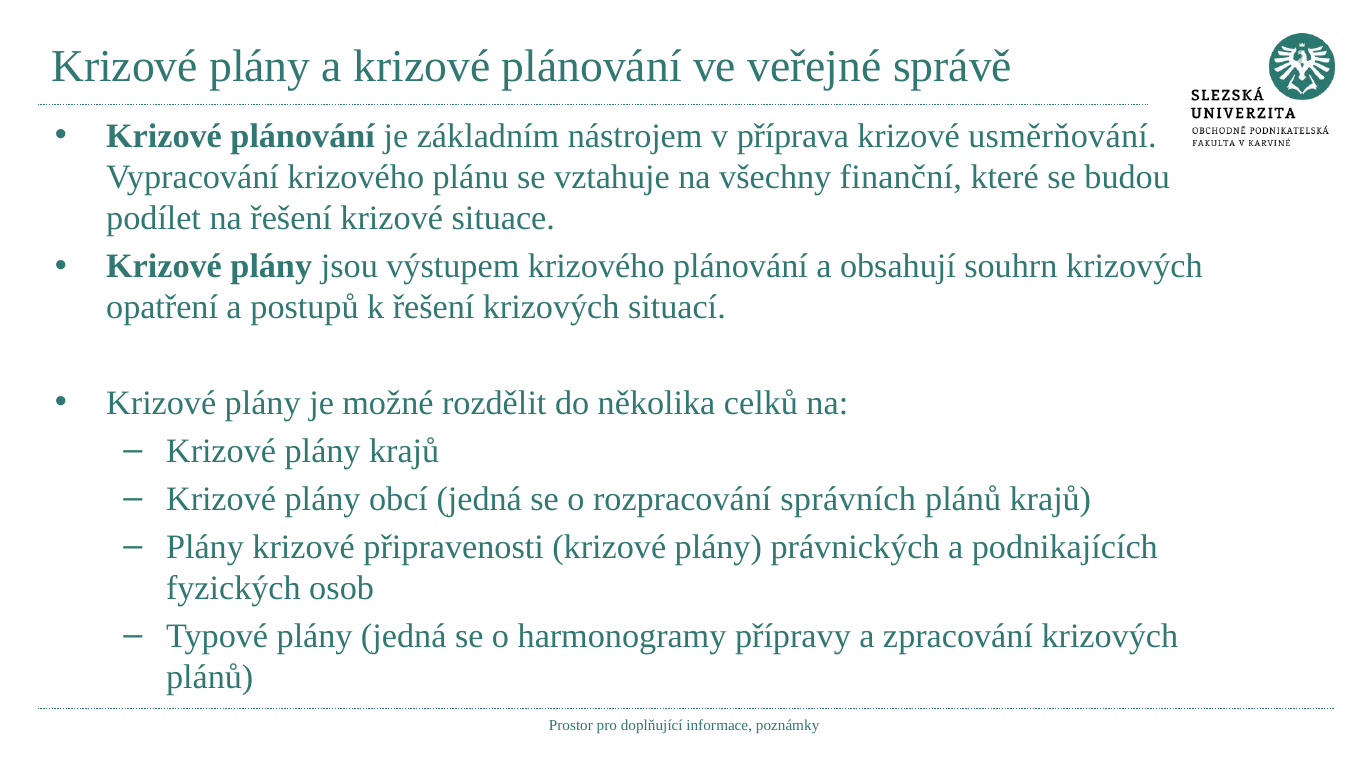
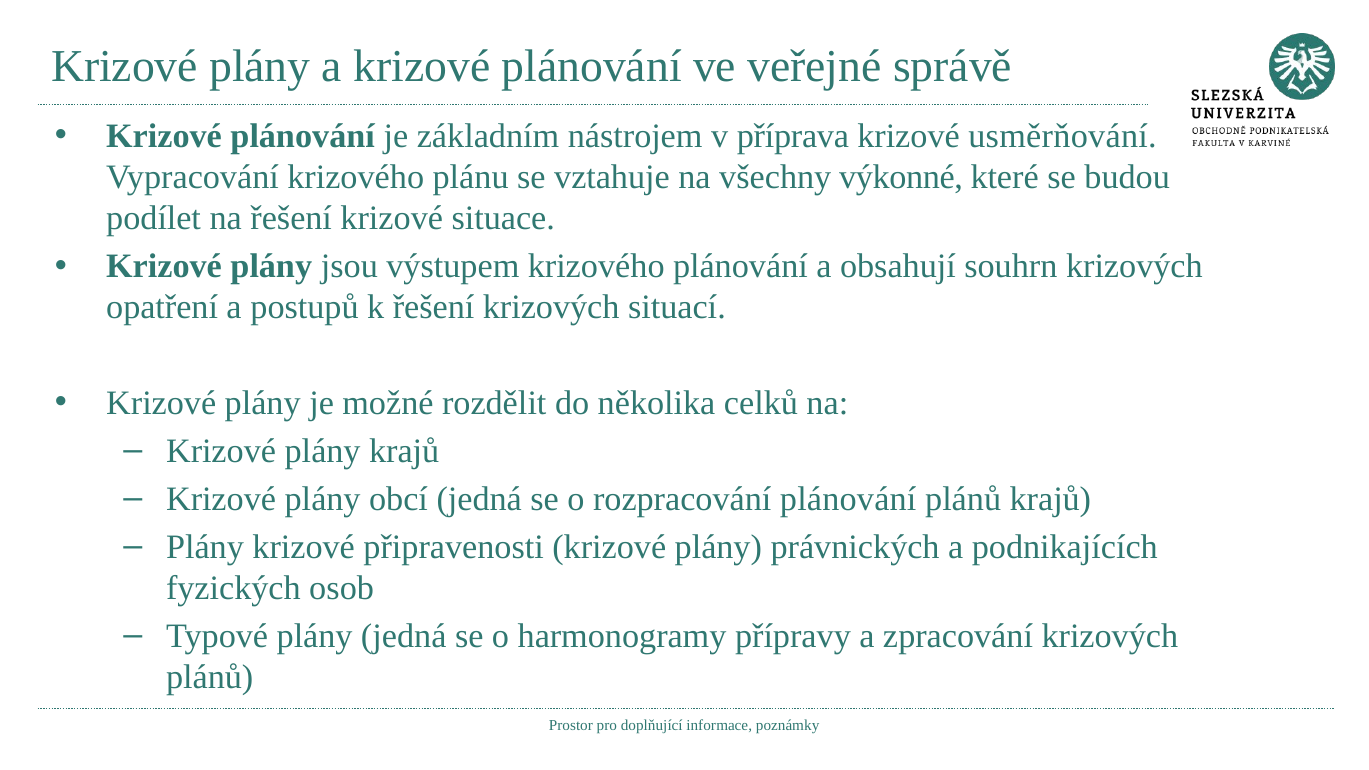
finanční: finanční -> výkonné (901, 178)
rozpracování správních: správních -> plánování (848, 499)
